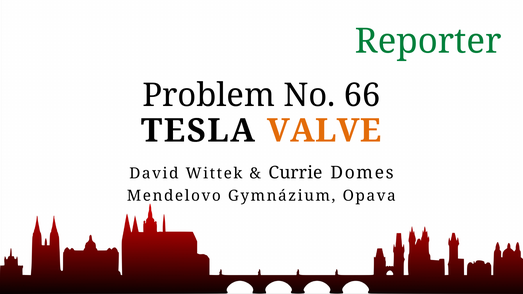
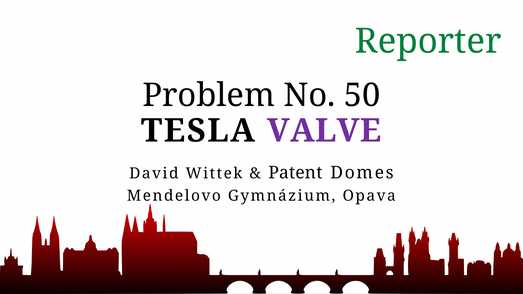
66: 66 -> 50 (362, 96)
VALVE colour: orange -> purple (324, 131)
Currie: Currie -> Patent (295, 173)
